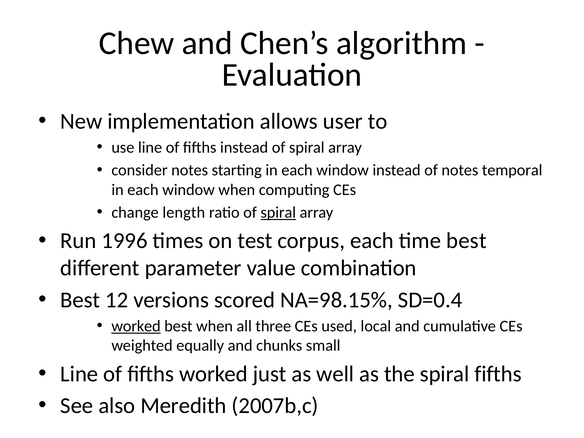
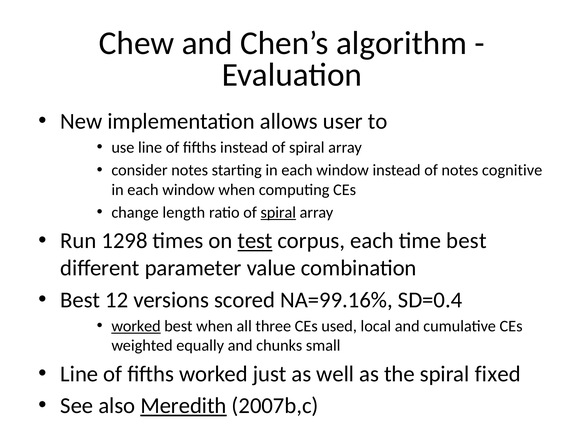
temporal: temporal -> cognitive (512, 170)
1996: 1996 -> 1298 (125, 241)
test underline: none -> present (255, 241)
NA=98.15%: NA=98.15% -> NA=99.16% (337, 300)
spiral fifths: fifths -> fixed (498, 374)
Meredith underline: none -> present (183, 406)
